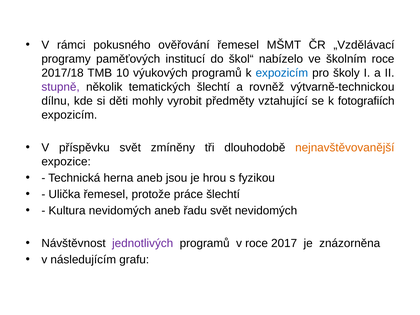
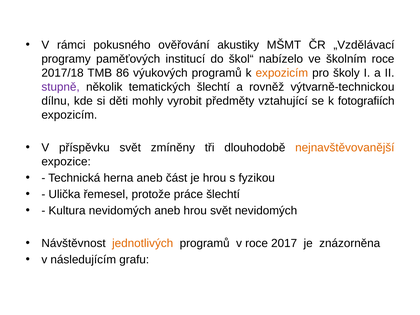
ověřování řemesel: řemesel -> akustiky (238, 45)
10: 10 -> 86 (123, 73)
expozicím colour: blue -> orange (282, 73)
jsou: jsou -> část (177, 178)
aneb řadu: řadu -> hrou (195, 211)
jednotlivých colour: purple -> orange (143, 243)
